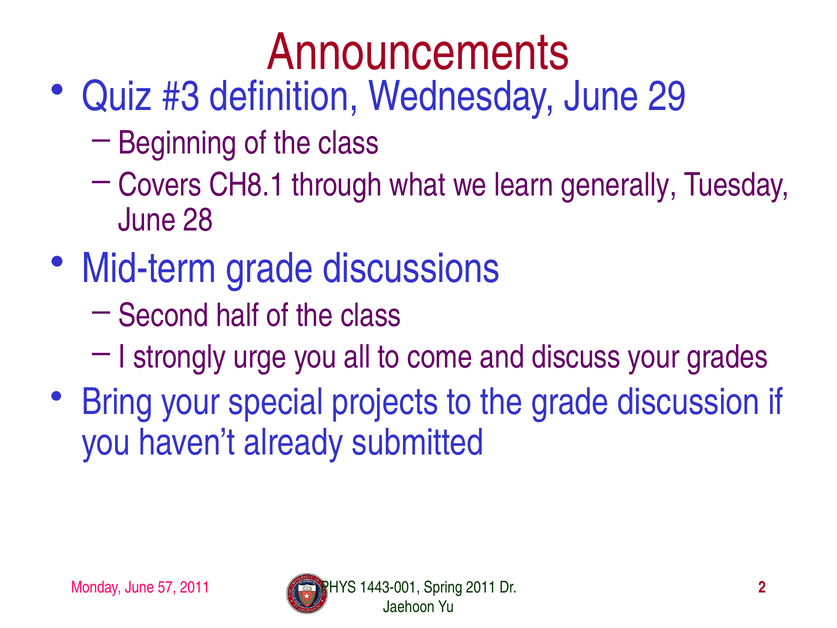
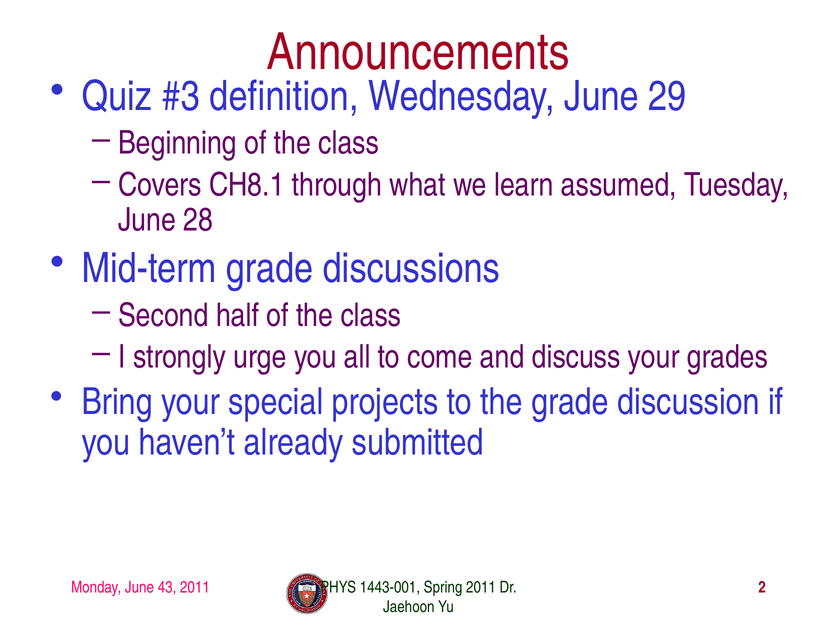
generally: generally -> assumed (619, 185)
57: 57 -> 43 (167, 587)
